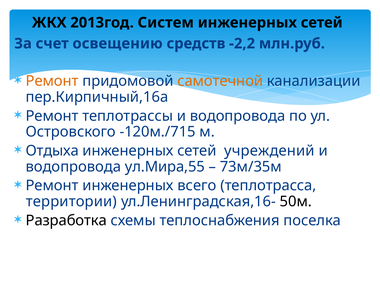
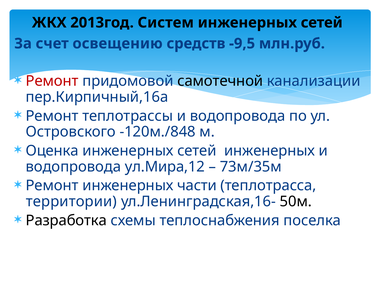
-2,2: -2,2 -> -9,5 (242, 44)
Ремонт colour: orange -> red (52, 81)
самотечной colour: orange -> black (220, 81)
-120м./715: -120м./715 -> -120м./848 (158, 132)
Отдыха: Отдыха -> Оценка (52, 151)
сетей учреждений: учреждений -> инженерных (270, 151)
ул.Мира,55: ул.Мира,55 -> ул.Мира,12 (165, 167)
всего: всего -> части (197, 186)
